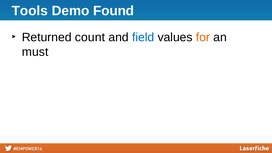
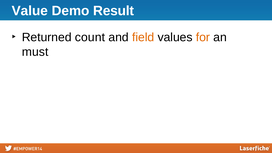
Tools: Tools -> Value (30, 11)
Found: Found -> Result (114, 11)
field colour: blue -> orange (143, 37)
